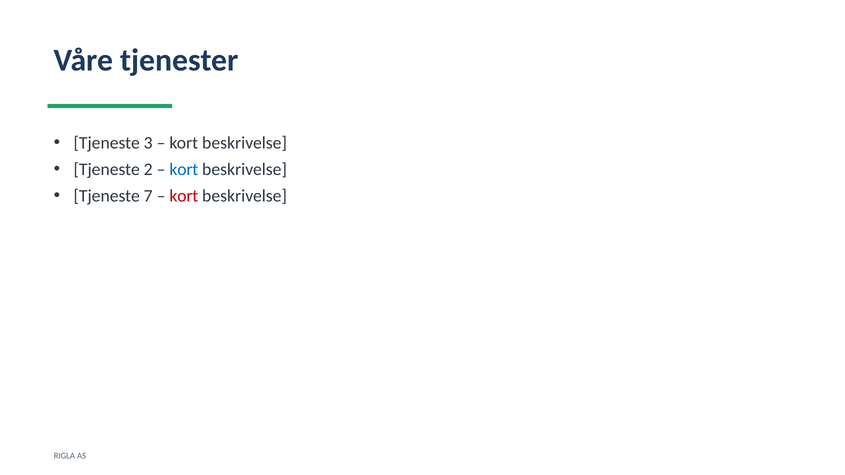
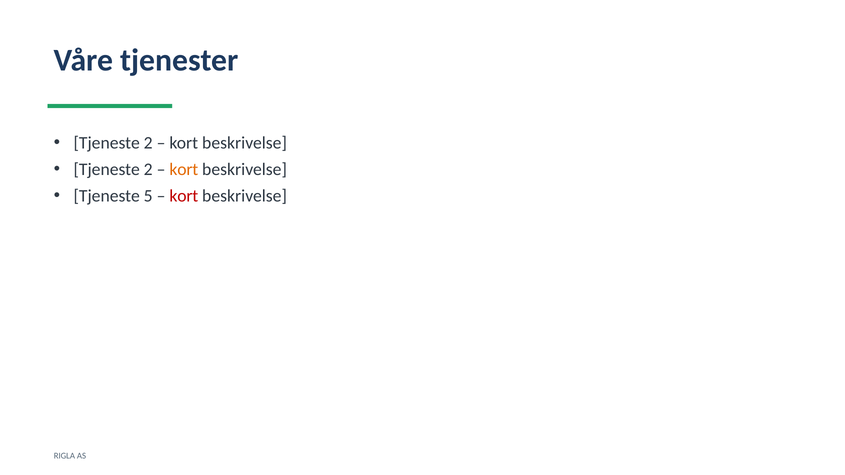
3: 3 -> 2 (148, 143)
kort colour: blue -> orange (184, 170)
7: 7 -> 5 (148, 196)
